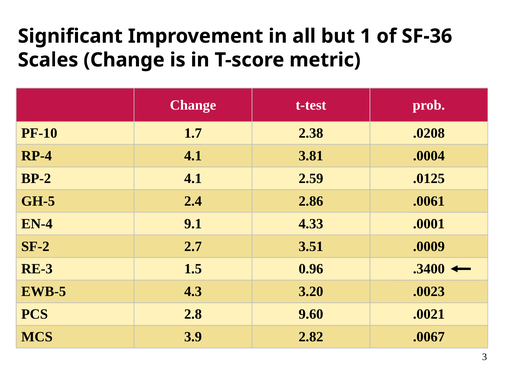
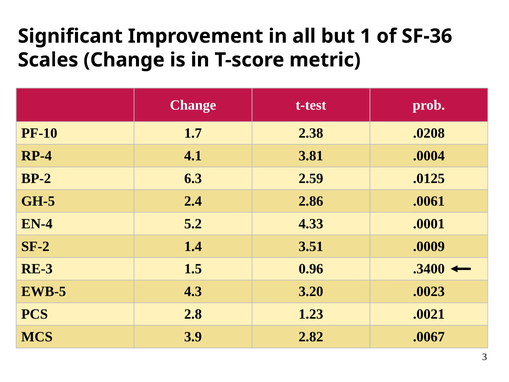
BP-2 4.1: 4.1 -> 6.3 (193, 178)
9.1: 9.1 -> 5.2 (193, 224)
2.7: 2.7 -> 1.4 (193, 246)
9.60: 9.60 -> 1.23 (311, 314)
